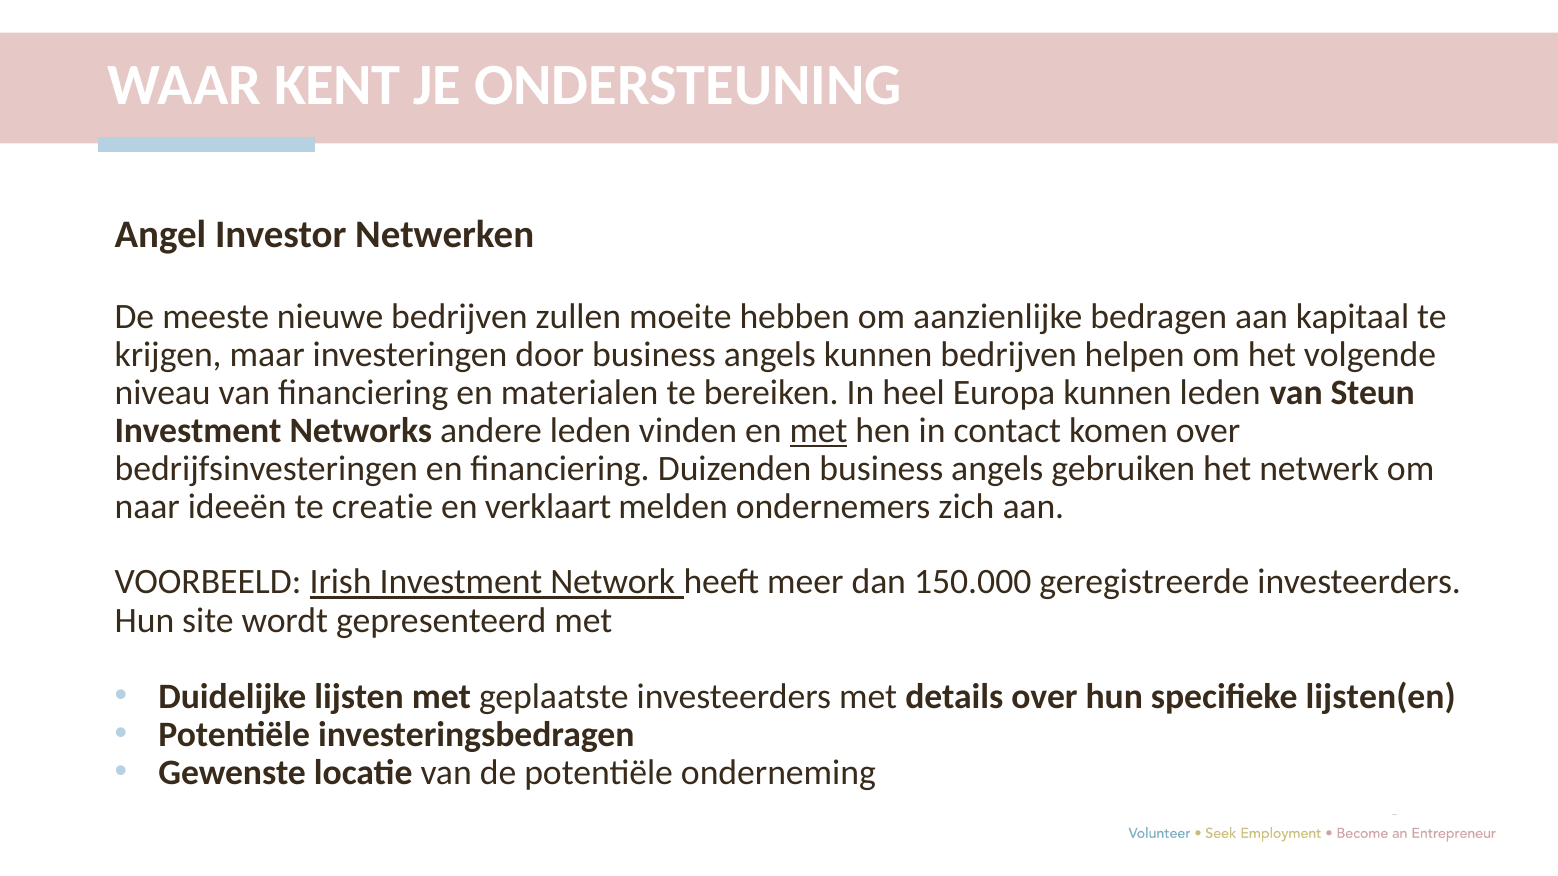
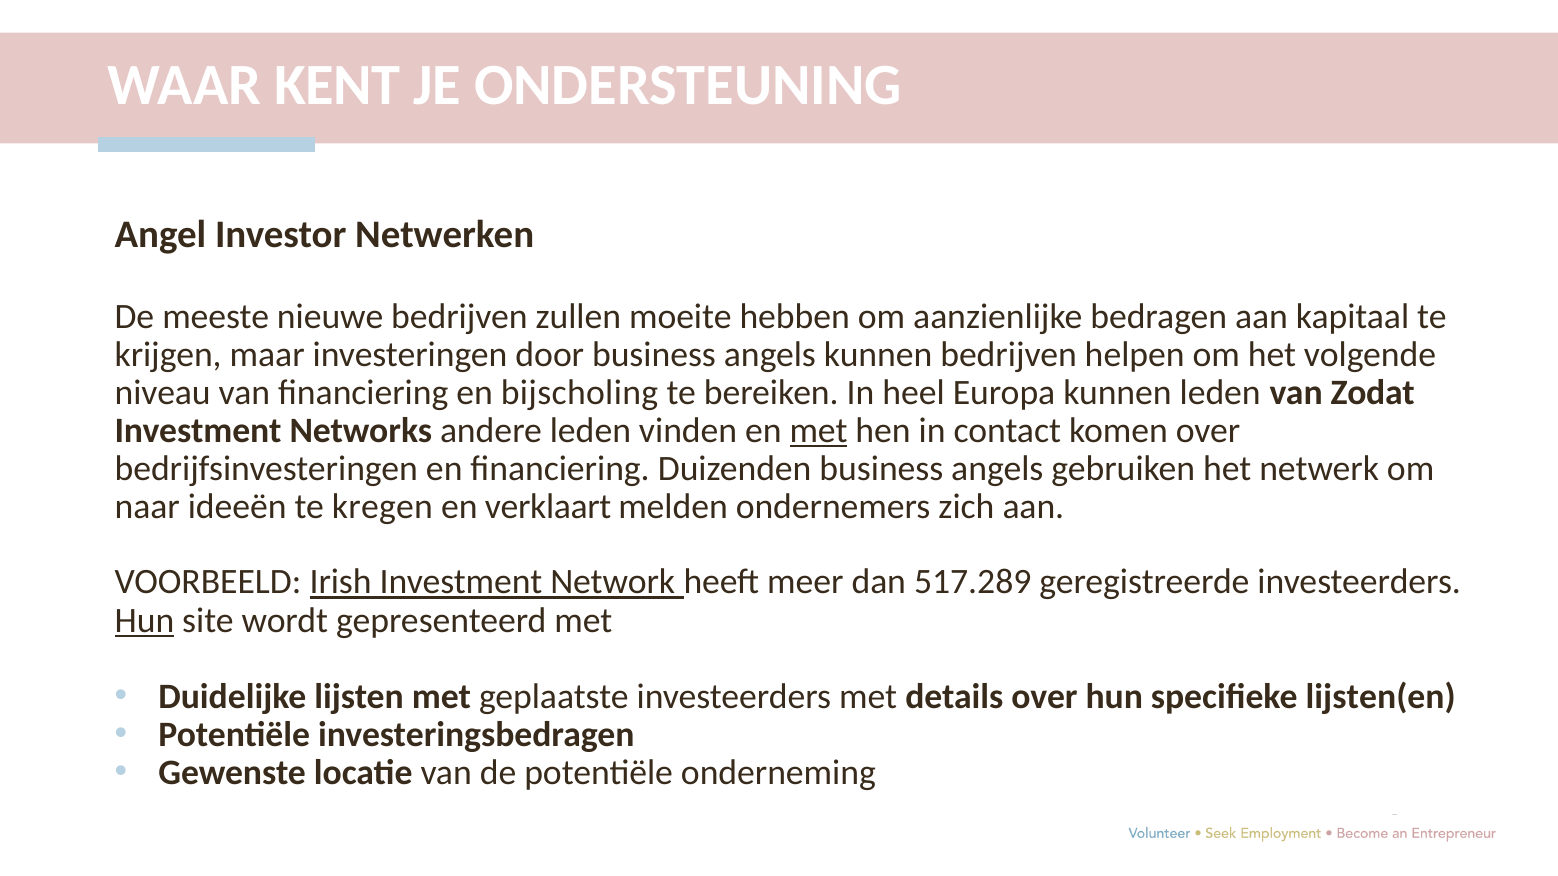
materialen: materialen -> bijscholing (579, 393)
Steun: Steun -> Zodat (1373, 393)
creatie: creatie -> kregen (382, 507)
150.000: 150.000 -> 517.289 (973, 582)
Hun underline: none -> present (144, 621)
